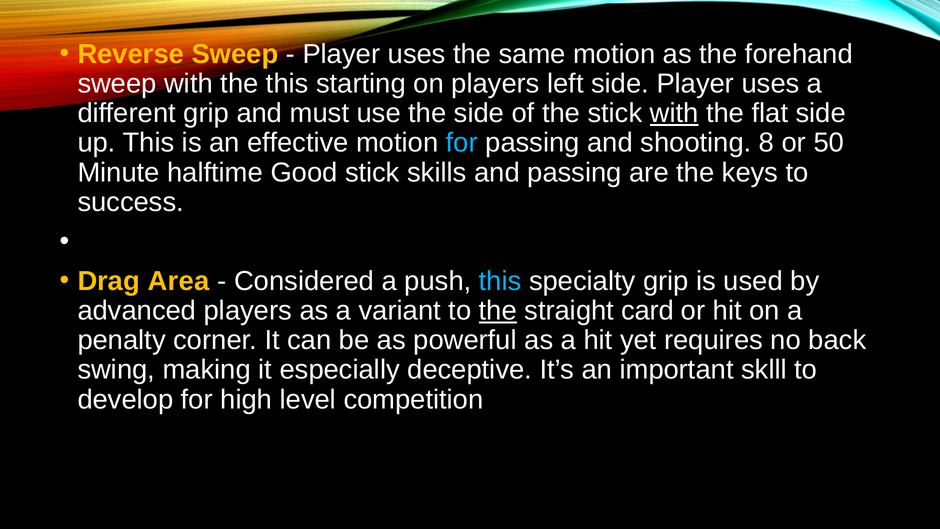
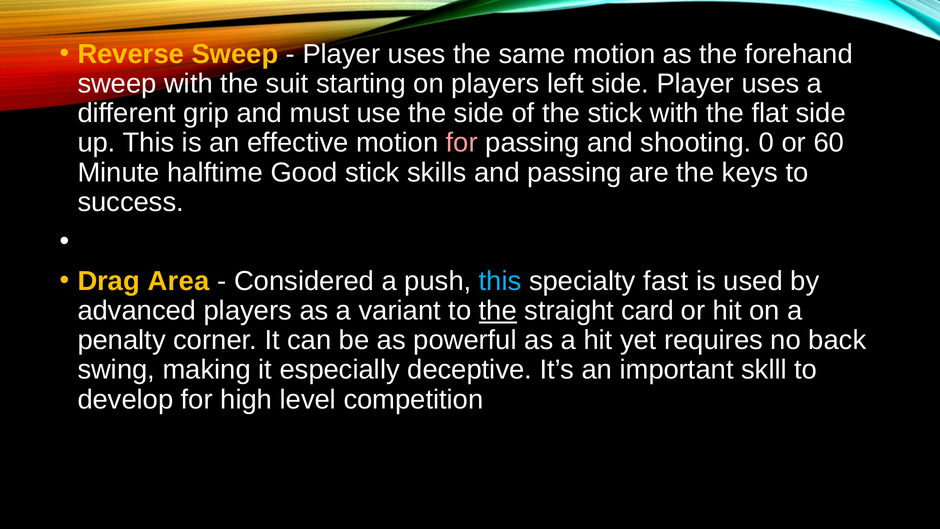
the this: this -> suit (287, 84)
with underline: present -> none (674, 113)
for colour: light blue -> pink (462, 143)
8: 8 -> 0 (767, 143)
50: 50 -> 60 (829, 143)
specialty grip: grip -> fast (666, 281)
